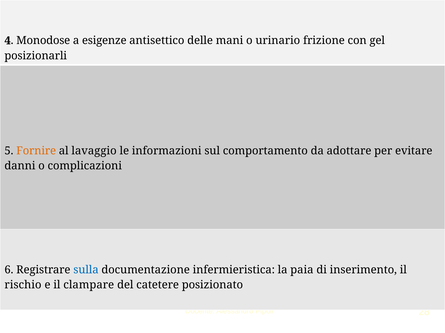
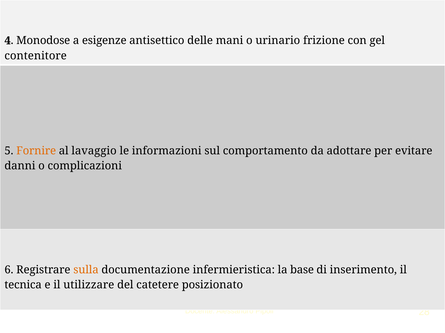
posizionarli: posizionarli -> contenitore (36, 56)
sulla colour: blue -> orange (86, 270)
paia: paia -> base (302, 270)
rischio: rischio -> tecnica (23, 286)
clampare: clampare -> utilizzare (89, 286)
